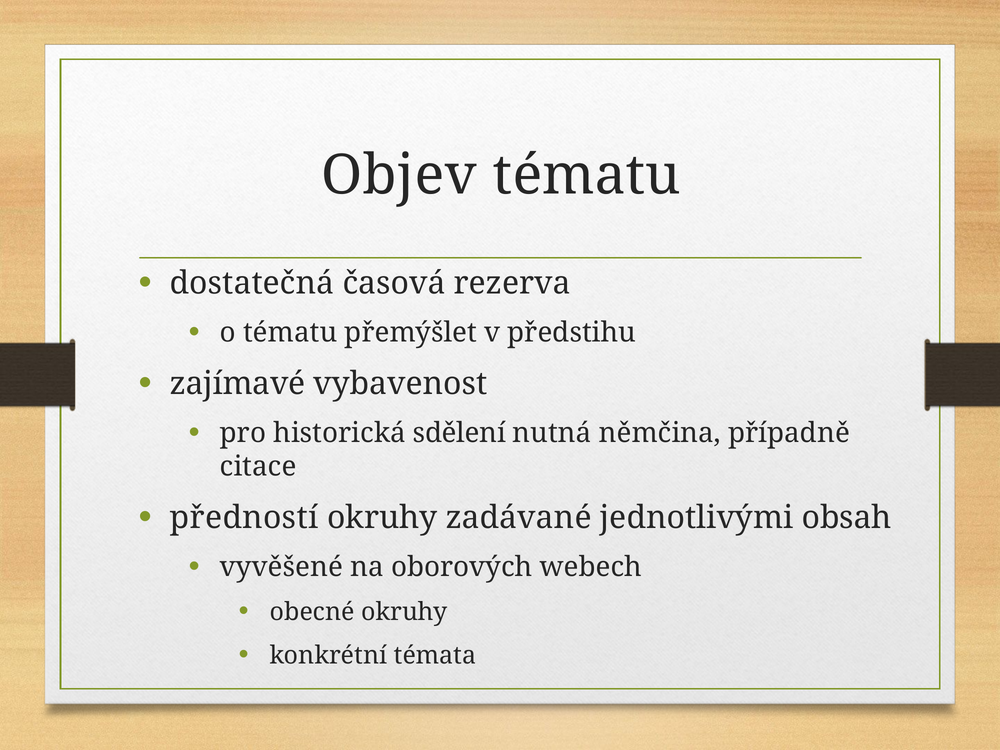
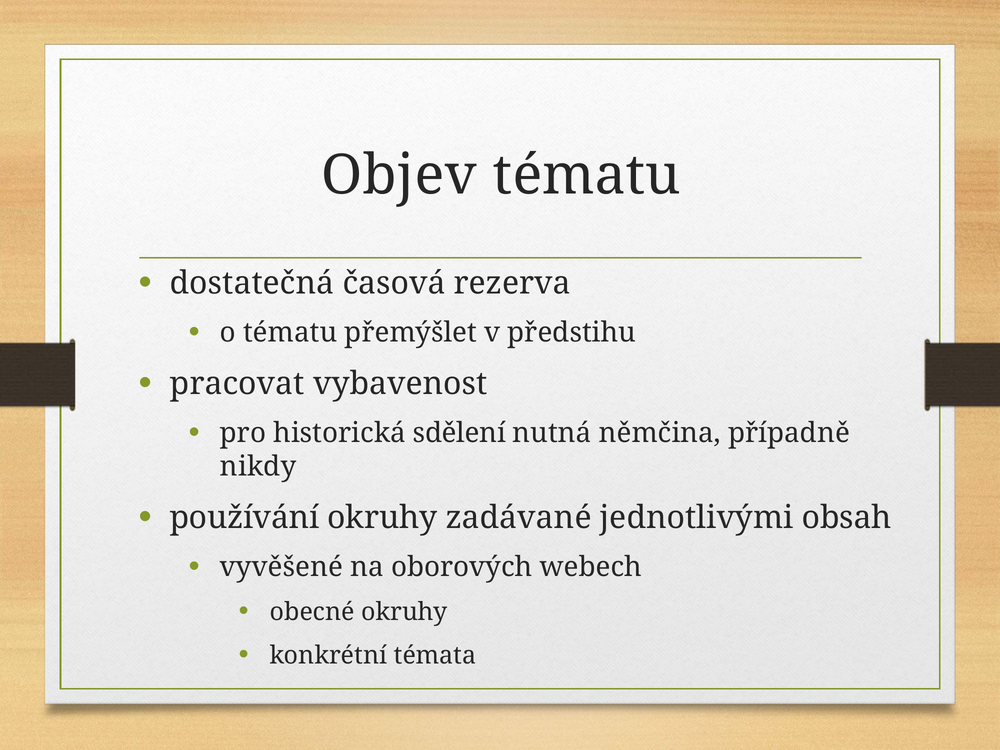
zajímavé: zajímavé -> pracovat (237, 384)
citace: citace -> nikdy (258, 467)
předností: předností -> používání (244, 518)
